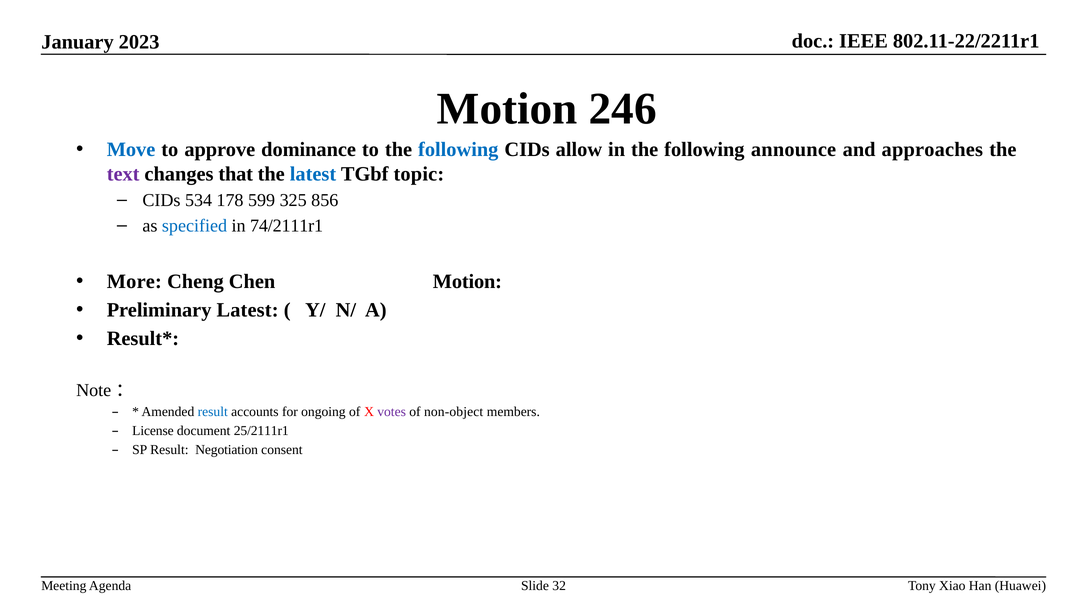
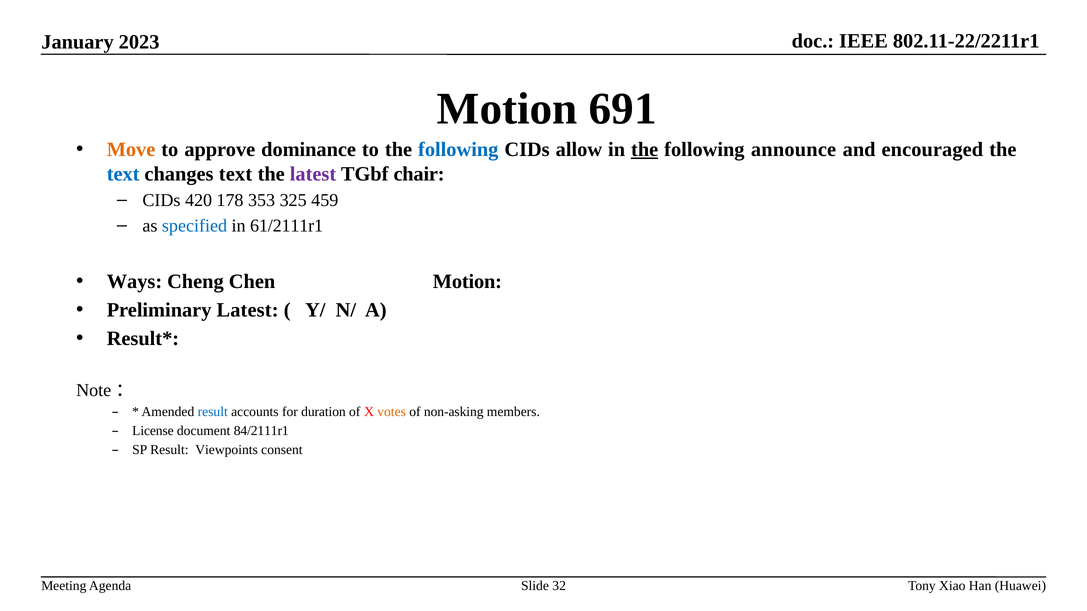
246: 246 -> 691 (623, 109)
Move colour: blue -> orange (131, 150)
the underline: none -> present (645, 150)
approaches: approaches -> encouraged (932, 150)
text colour: purple -> blue (123, 174)
changes that: that -> text (235, 174)
latest colour: blue -> purple (313, 174)
topic: topic -> chair (419, 174)
534: 534 -> 420 (199, 201)
599: 599 -> 353 (262, 201)
856: 856 -> 459 (325, 201)
74/2111r1: 74/2111r1 -> 61/2111r1 (287, 226)
More: More -> Ways (134, 282)
ongoing: ongoing -> duration (323, 412)
votes colour: purple -> orange (392, 412)
non-object: non-object -> non-asking (454, 412)
25/2111r1: 25/2111r1 -> 84/2111r1 (261, 431)
Negotiation: Negotiation -> Viewpoints (227, 450)
